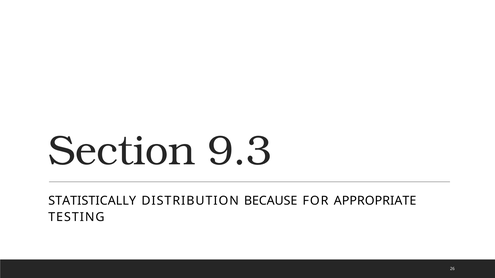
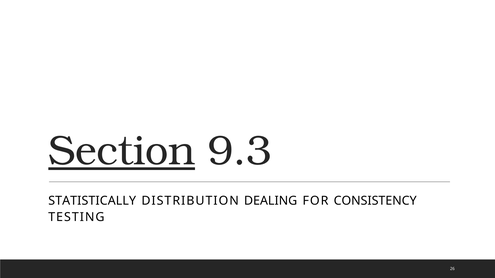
Section underline: none -> present (122, 151)
BECAUSE: BECAUSE -> DEALING (271, 201)
APPROPRIATE: APPROPRIATE -> CONSISTENCY (375, 201)
